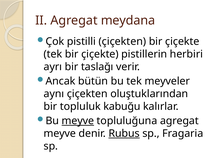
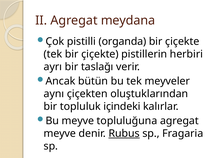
pistilli çiçekten: çiçekten -> organda (122, 42)
kabuğu: kabuğu -> içindeki (122, 107)
meyve underline: present -> none (78, 121)
